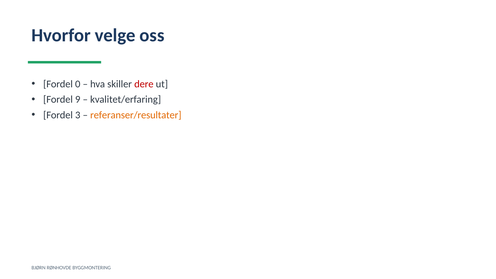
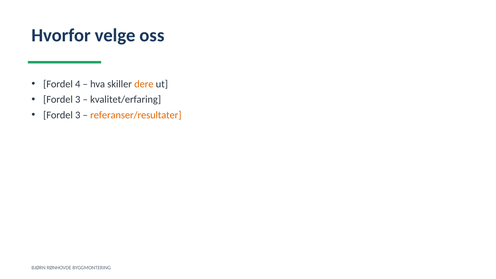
0: 0 -> 4 (78, 84)
dere colour: red -> orange (144, 84)
9: 9 -> 3 (78, 100)
